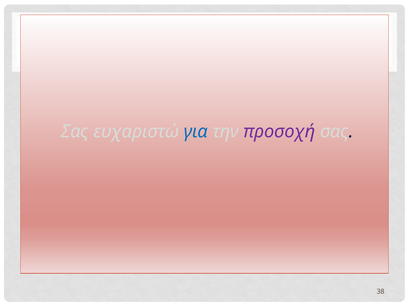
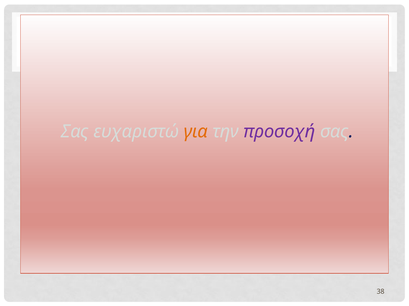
για colour: blue -> orange (196, 132)
